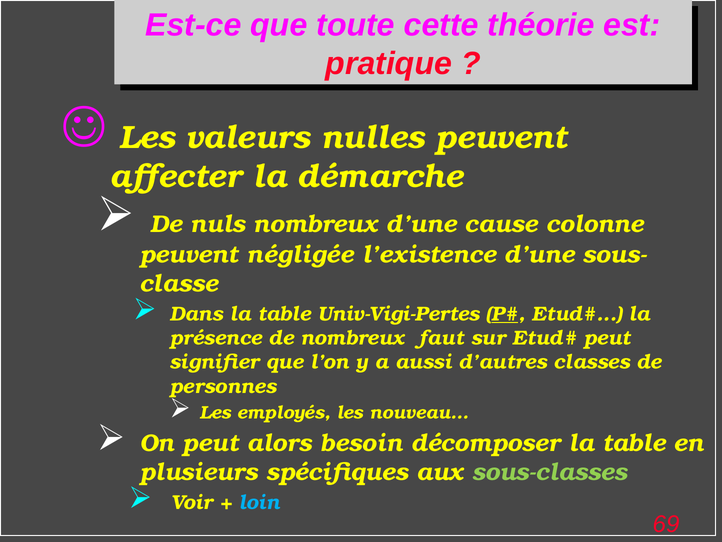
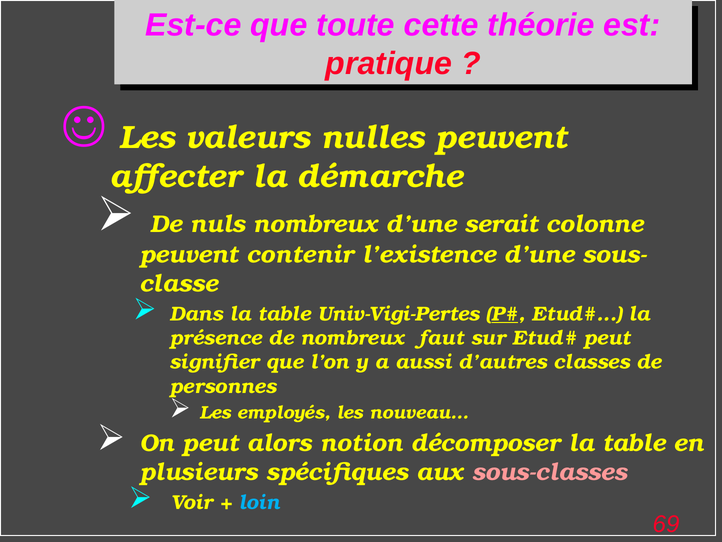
cause: cause -> serait (501, 224)
négligée: négligée -> contenir (300, 255)
besoin: besoin -> notion (361, 443)
sous-classes colour: light green -> pink (550, 472)
